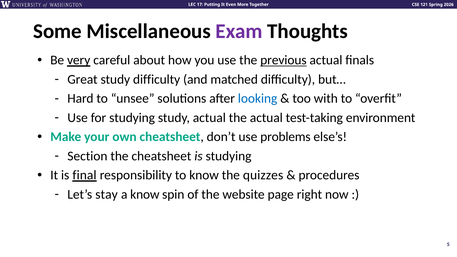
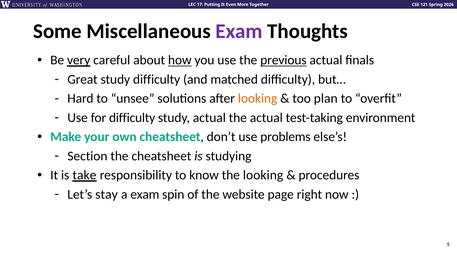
how underline: none -> present (180, 60)
looking colour: blue -> orange (258, 99)
with: with -> plan (326, 99)
for studying: studying -> difficulty (132, 118)
final: final -> take (84, 175)
the quizzes: quizzes -> looking (263, 175)
a know: know -> exam (145, 194)
